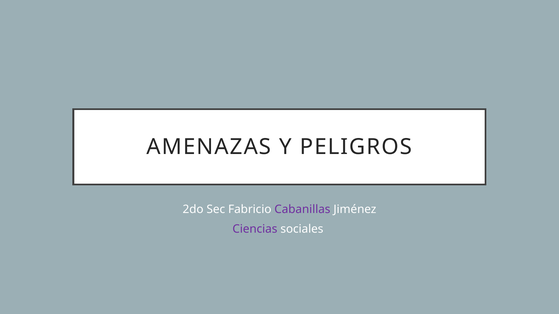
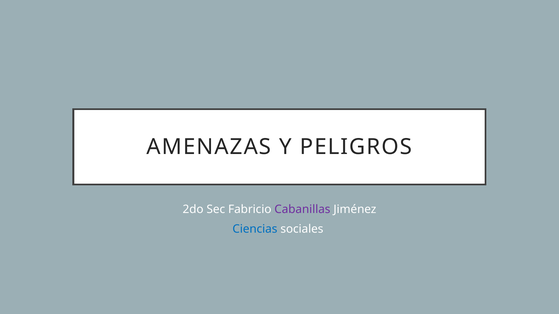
Ciencias colour: purple -> blue (255, 229)
